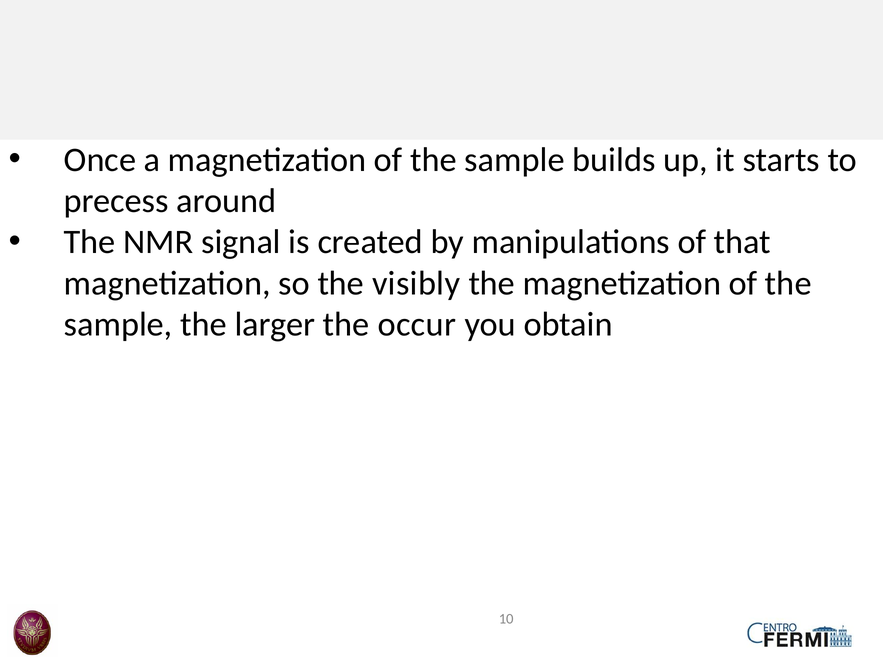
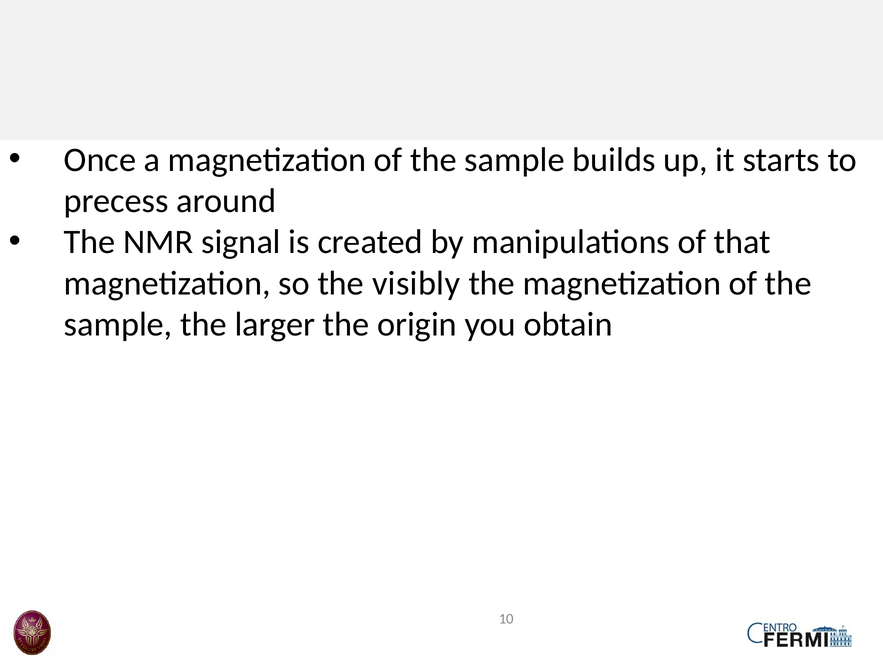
occur: occur -> origin (417, 325)
